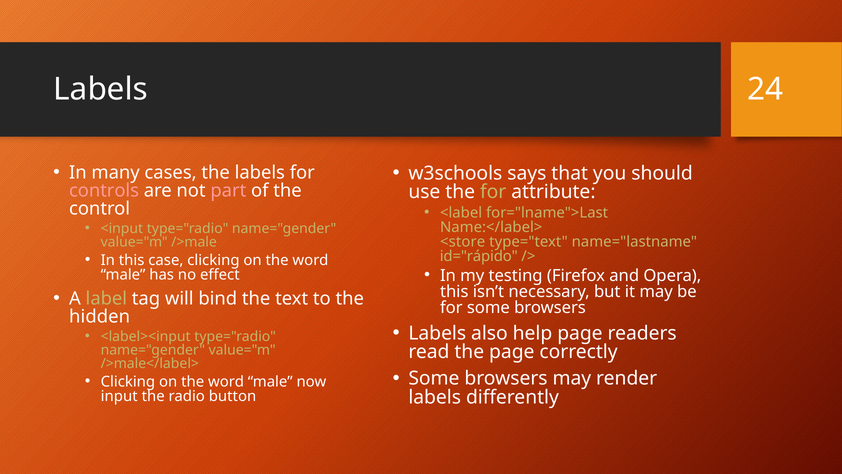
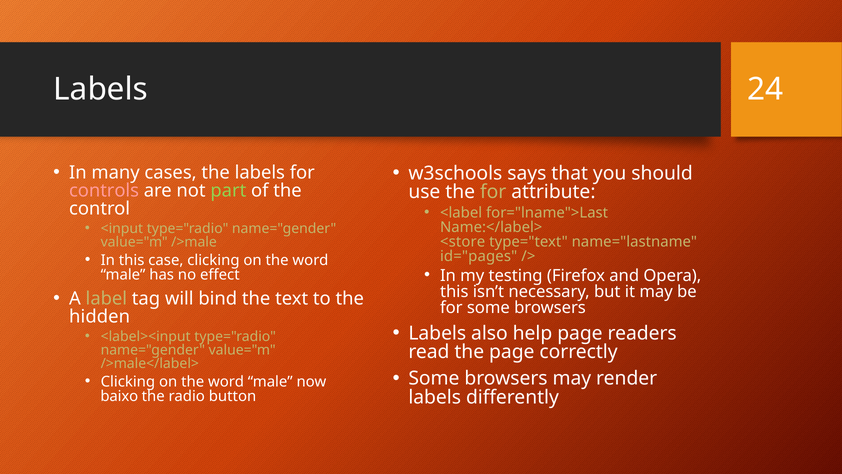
part colour: pink -> light green (228, 191)
id="rápido: id="rápido -> id="pages (479, 256)
input: input -> baixo (119, 396)
